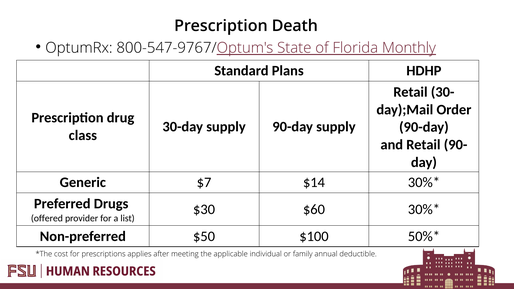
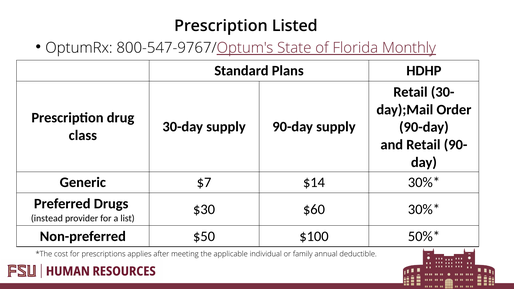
Death: Death -> Listed (295, 26)
offered: offered -> instead (47, 218)
